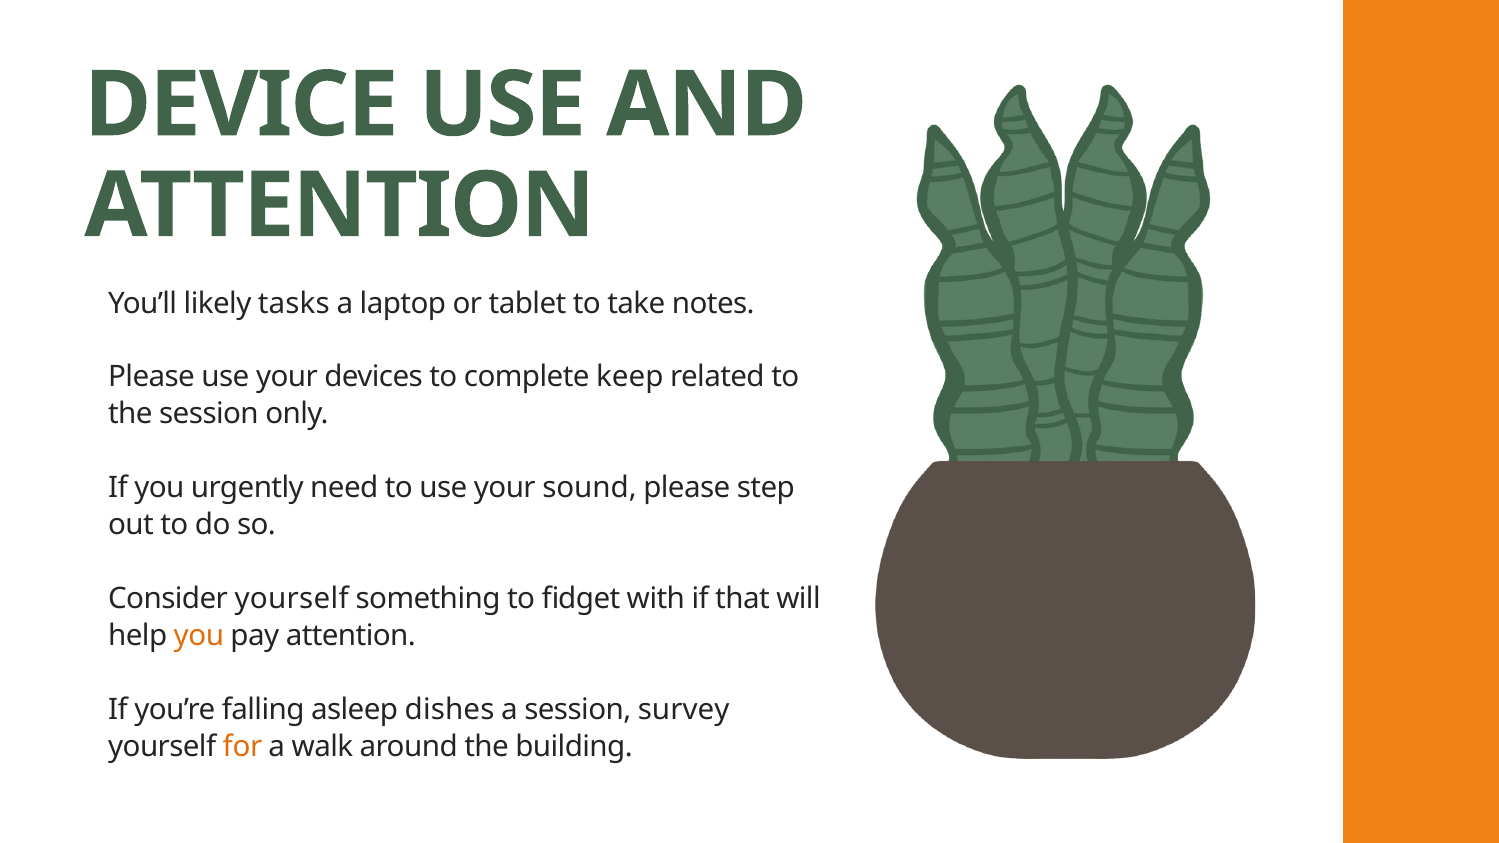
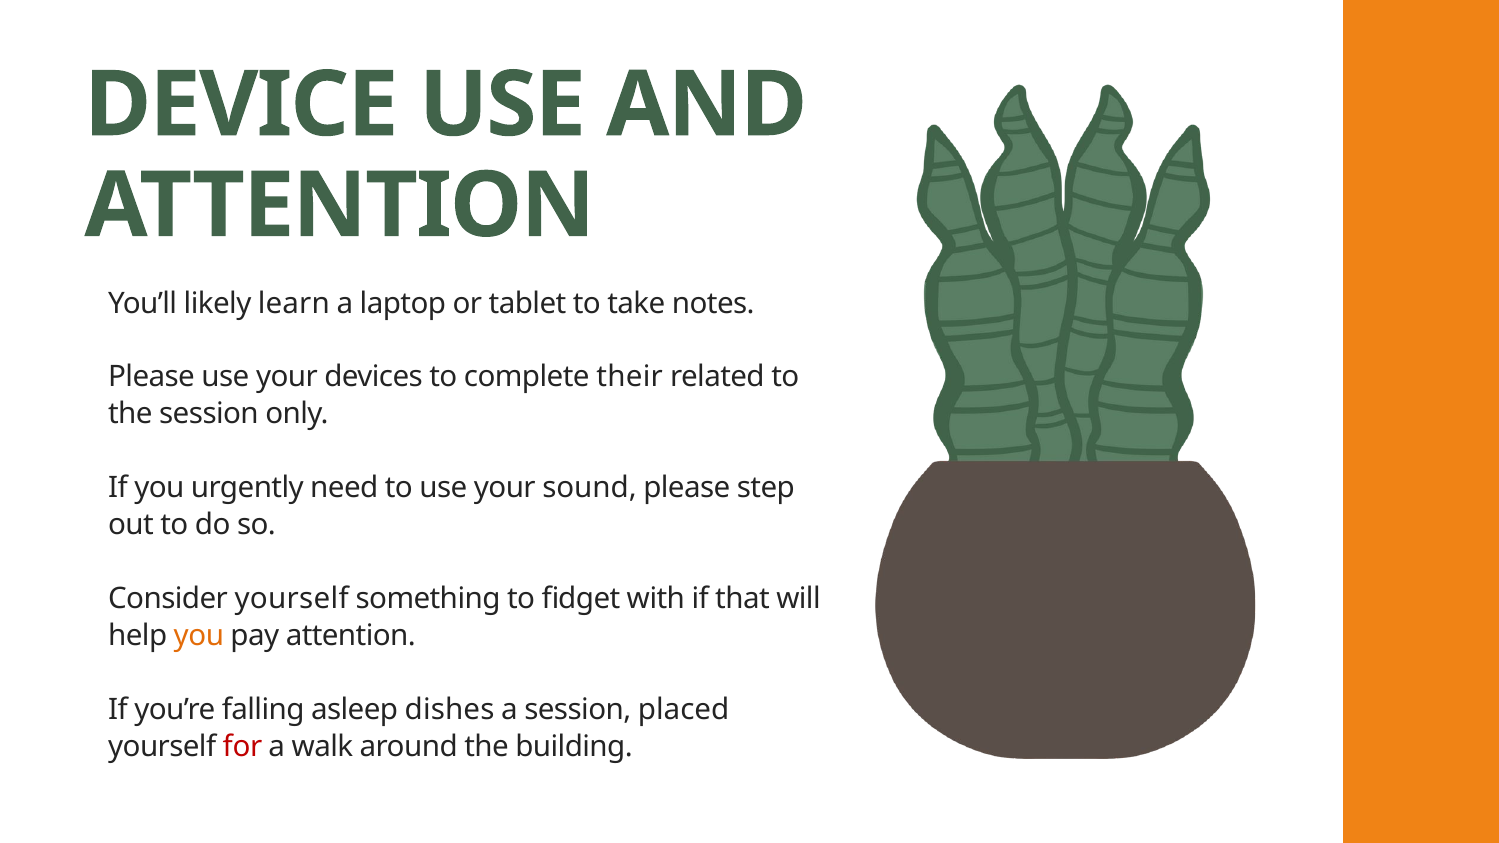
tasks: tasks -> learn (294, 303)
keep: keep -> their (630, 377)
survey: survey -> placed (684, 710)
for colour: orange -> red (243, 747)
